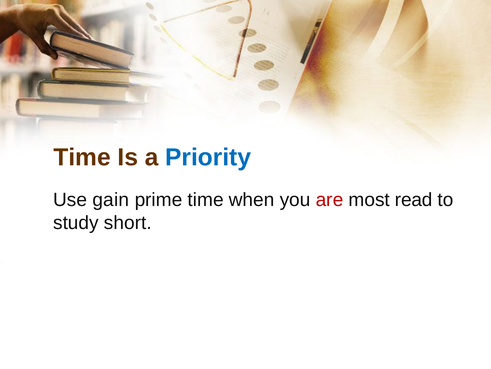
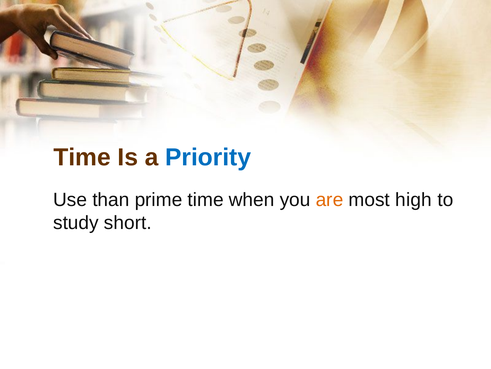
gain: gain -> than (111, 199)
are colour: red -> orange (330, 199)
read: read -> high (414, 199)
